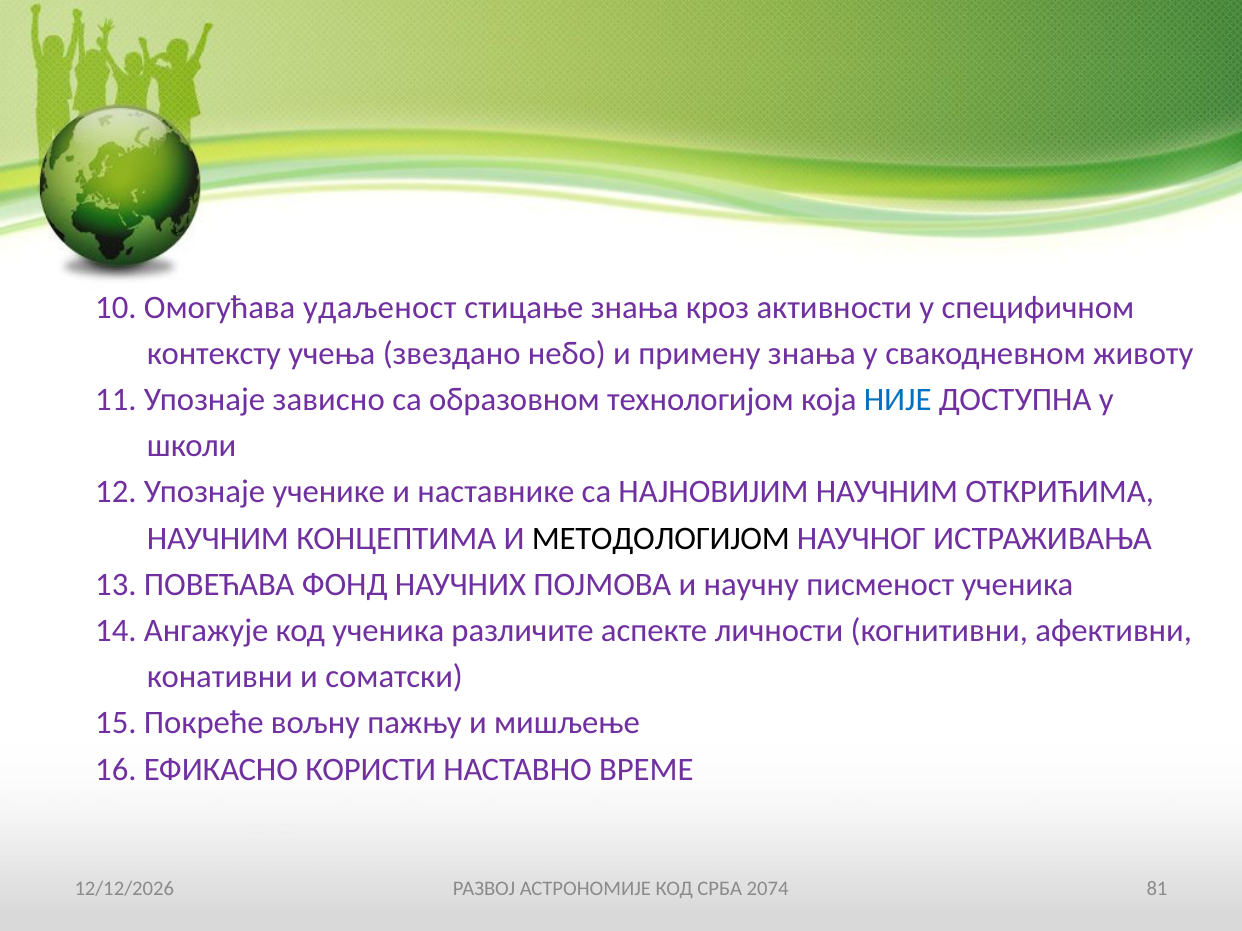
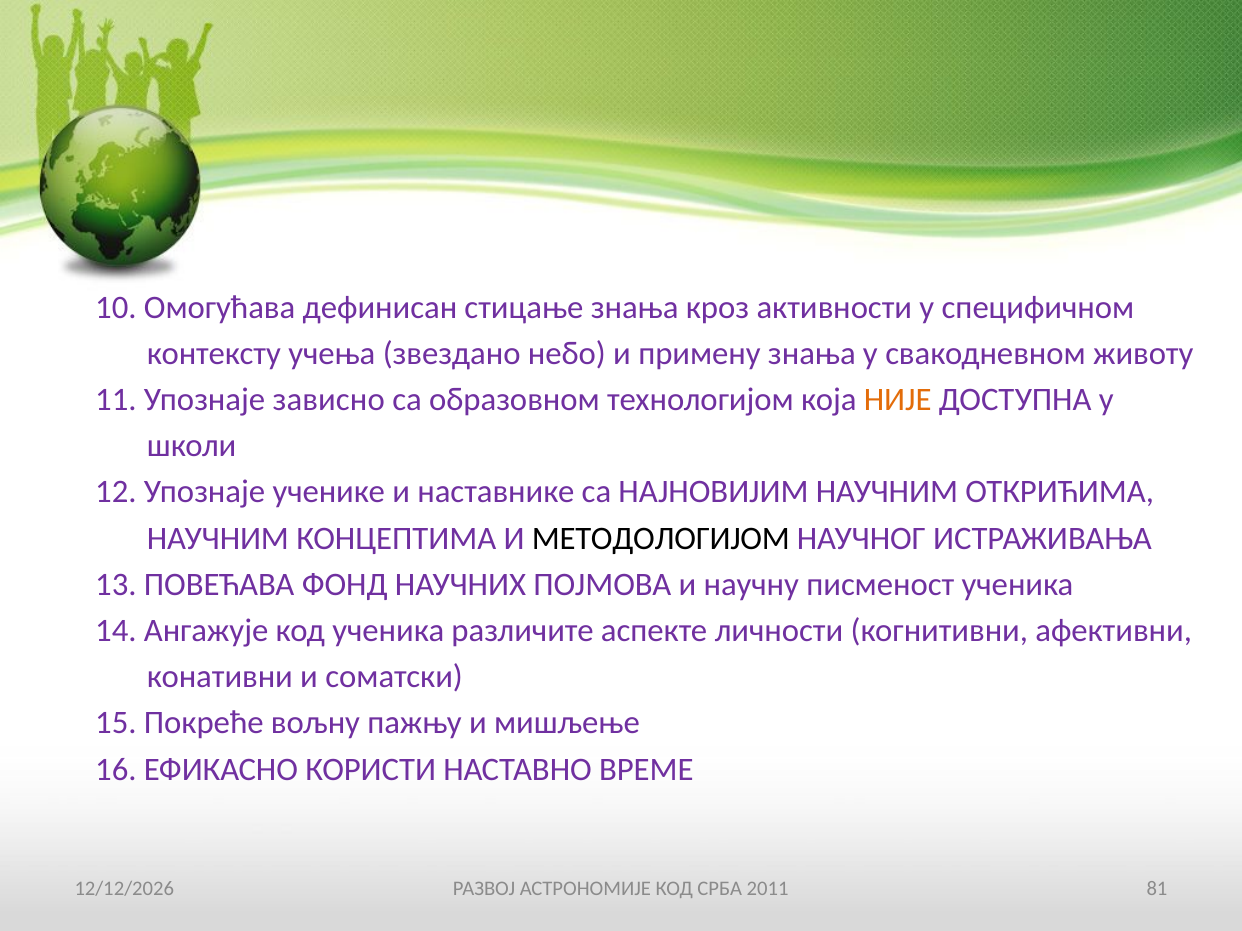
удаљеност: удаљеност -> дефинисан (380, 308)
НИЈЕ colour: blue -> orange (898, 400)
2074: 2074 -> 2011 (768, 890)
